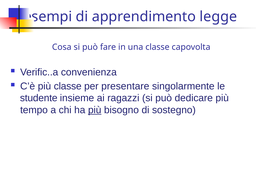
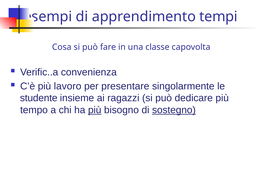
legge: legge -> tempi (218, 17)
più classe: classe -> lavoro (68, 86)
sostegno underline: none -> present (174, 110)
